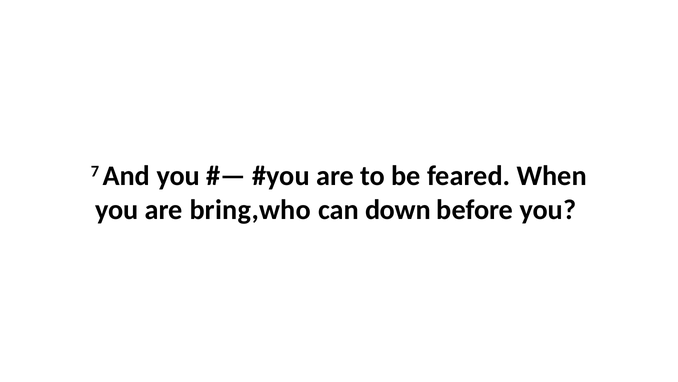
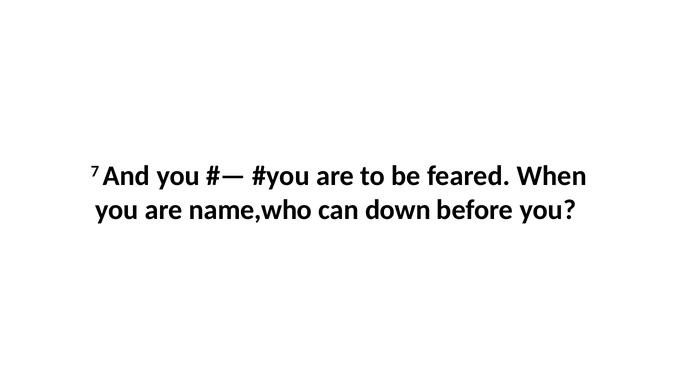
bring,who: bring,who -> name,who (251, 210)
